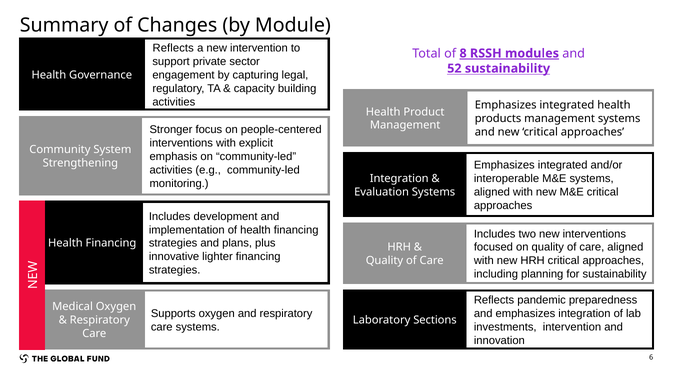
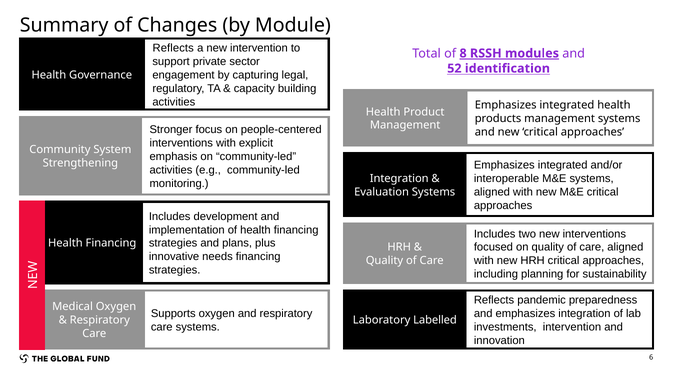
52 sustainability: sustainability -> identification (507, 69)
lighter: lighter -> needs (218, 257)
Sections: Sections -> Labelled (435, 321)
